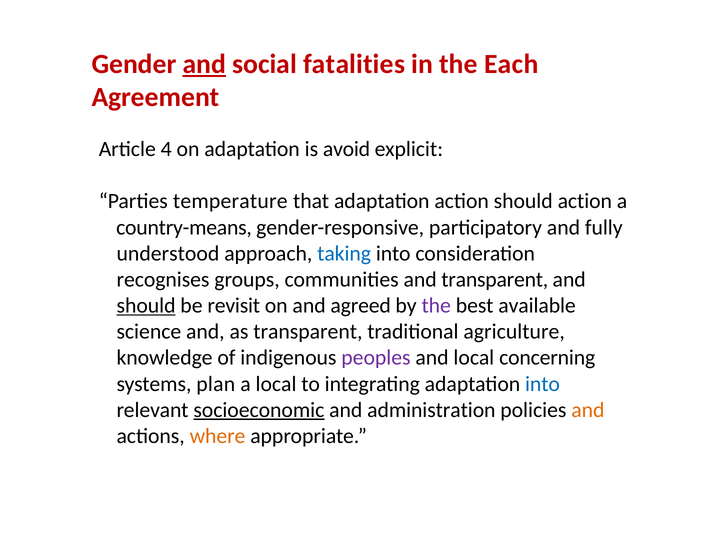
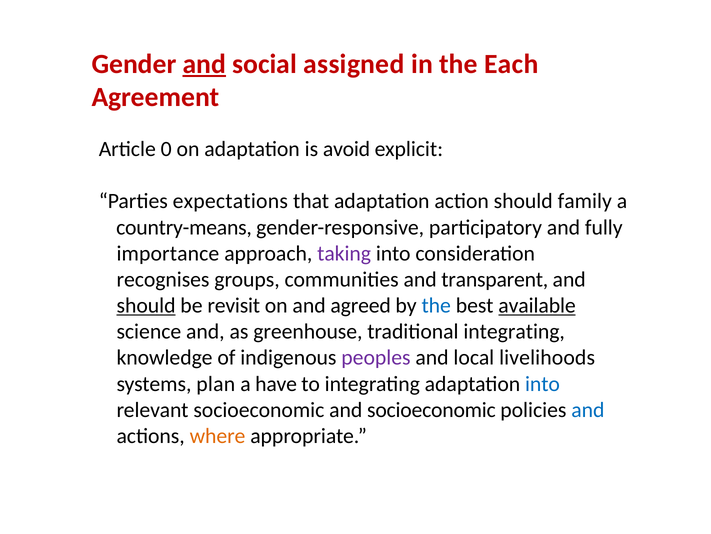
fatalities: fatalities -> assigned (354, 64)
4: 4 -> 0 (166, 149)
temperature: temperature -> expectations (230, 201)
should action: action -> family (585, 201)
understood: understood -> importance (168, 253)
taking colour: blue -> purple (344, 253)
the colour: purple -> blue (436, 305)
available underline: none -> present (537, 305)
as transparent: transparent -> greenhouse (308, 331)
traditional agriculture: agriculture -> integrating (514, 331)
concerning: concerning -> livelihoods (547, 357)
a local: local -> have (276, 383)
socioeconomic underline: present -> none (259, 409)
and administration: administration -> socioeconomic (431, 409)
and colour: orange -> blue (588, 409)
